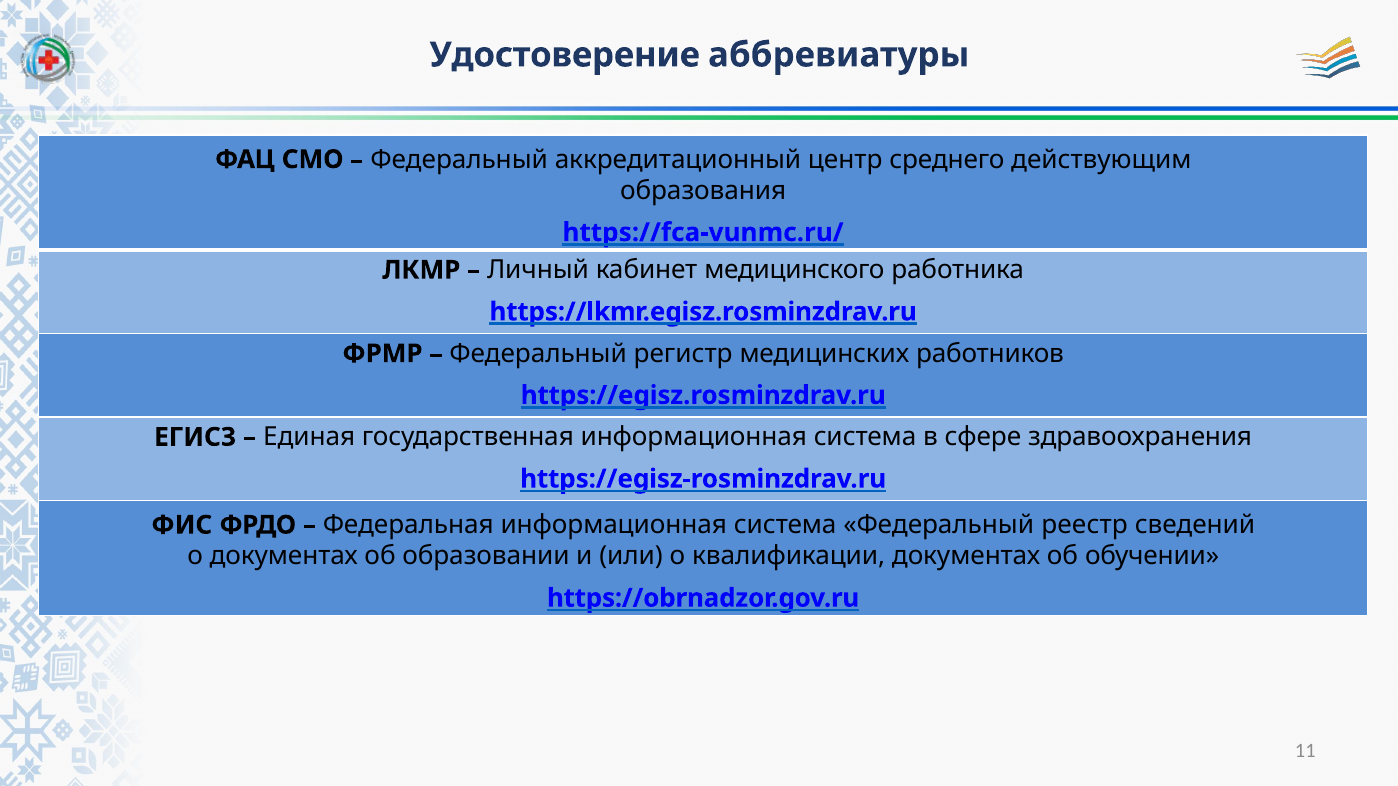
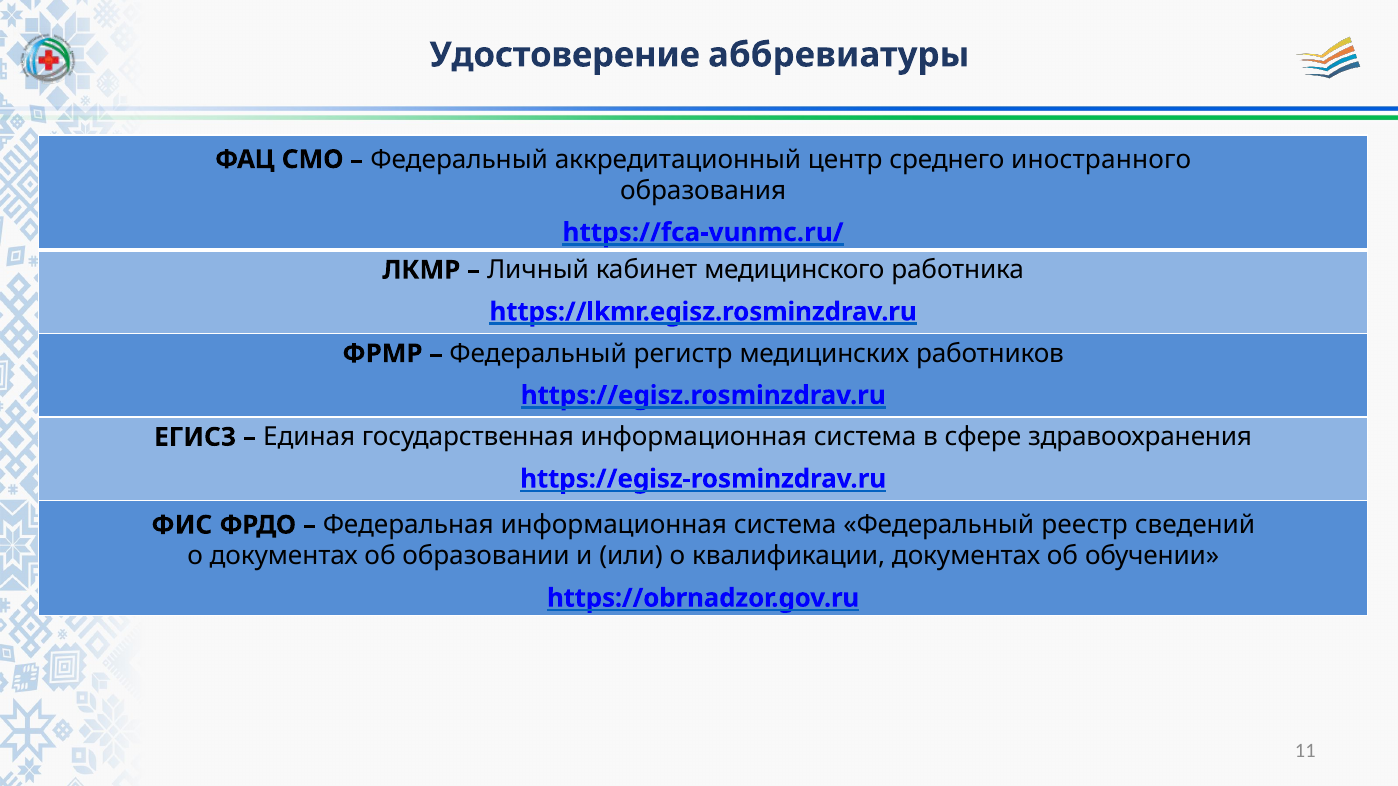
действующим: действующим -> иностранного (1101, 160)
